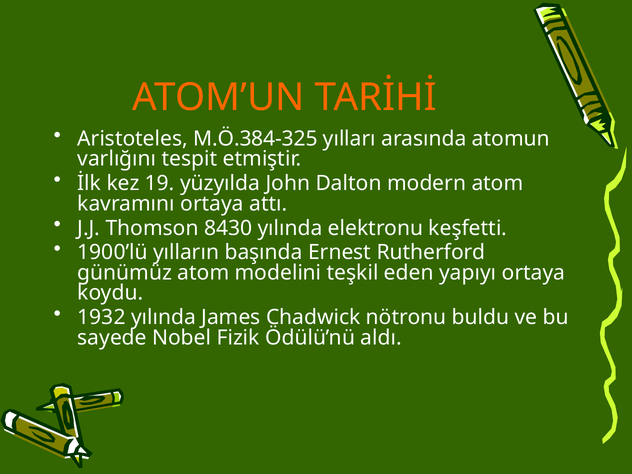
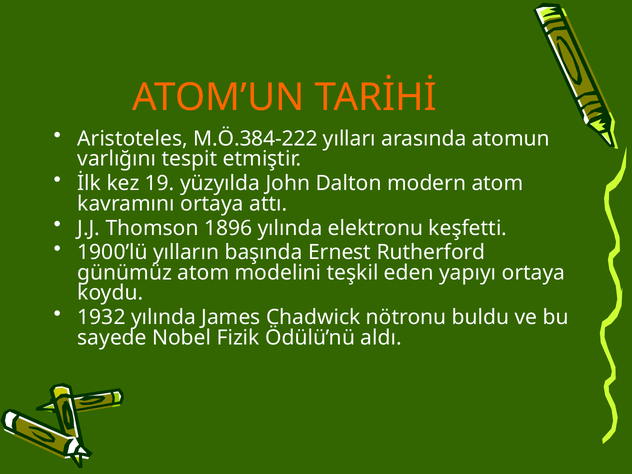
M.Ö.384-325: M.Ö.384-325 -> M.Ö.384-222 (255, 139)
8430: 8430 -> 1896 (228, 228)
